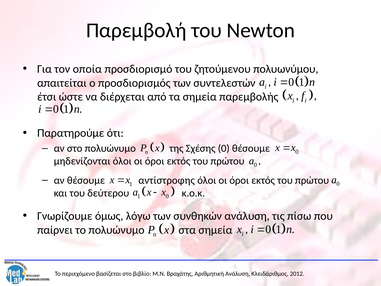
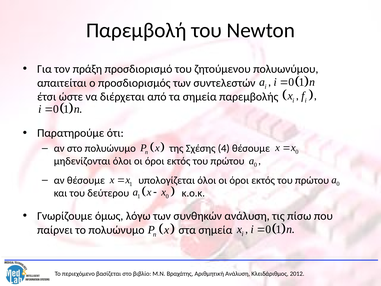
οποία: οποία -> πράξη (87, 69)
Σχέσης 0: 0 -> 4 (224, 148)
αντίστροφης: αντίστροφης -> υπολογίζεται (167, 180)
